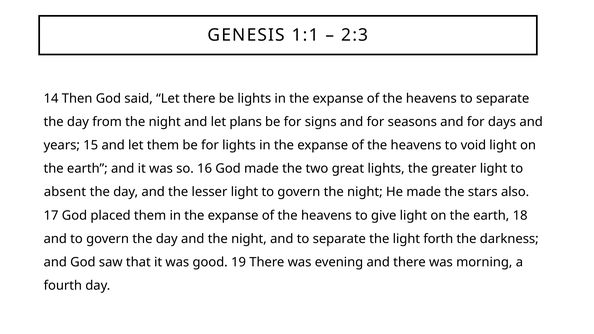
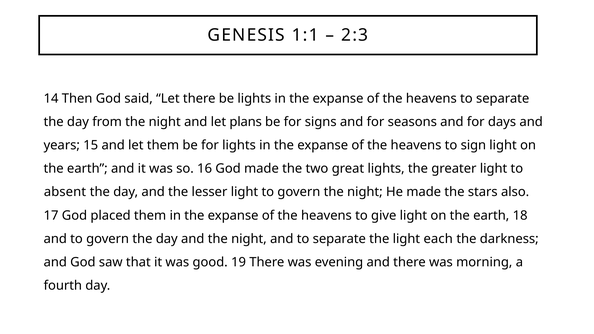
void: void -> sign (473, 145)
forth: forth -> each (438, 239)
